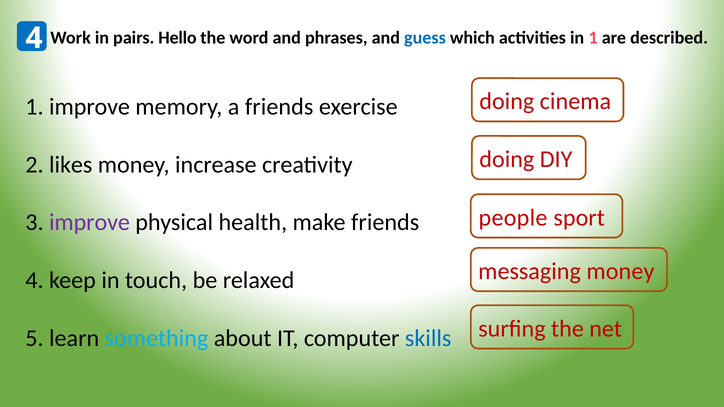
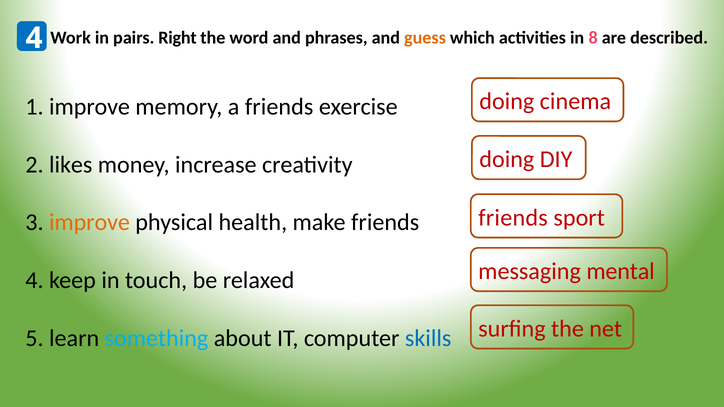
Hello: Hello -> Right (177, 38)
guess colour: blue -> orange (425, 38)
in 1: 1 -> 8 (593, 38)
people: people -> friends (513, 218)
improve colour: purple -> orange (90, 223)
messaging money: money -> mental (621, 271)
